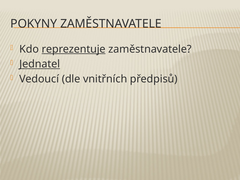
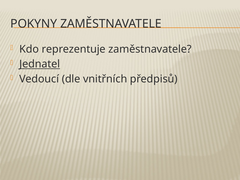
reprezentuje underline: present -> none (74, 49)
